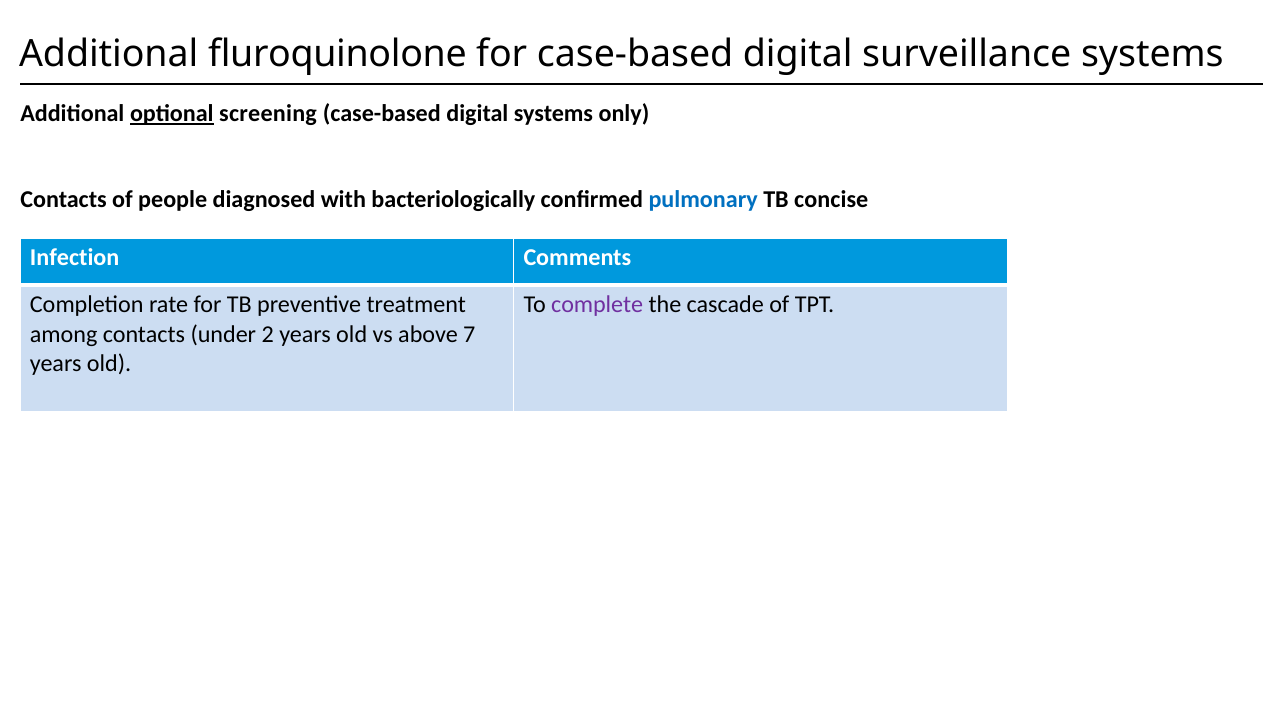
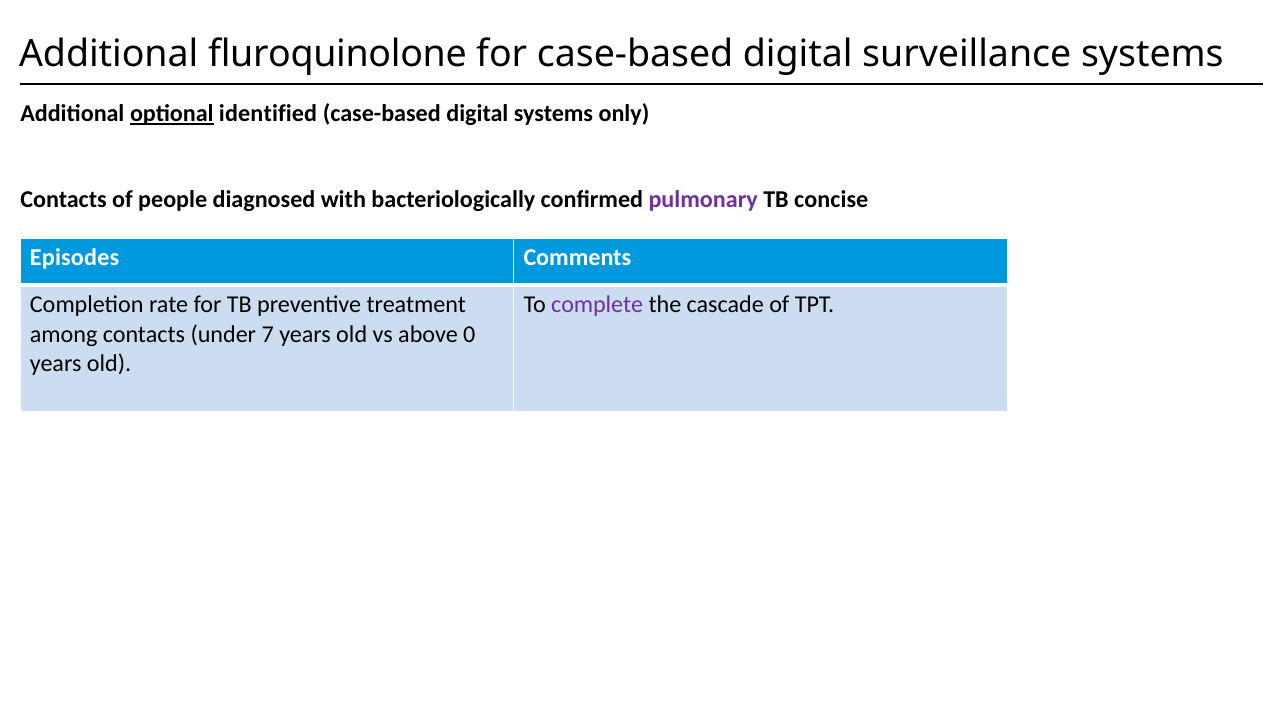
screening: screening -> identified (268, 113)
pulmonary colour: blue -> purple (703, 199)
Infection: Infection -> Episodes (75, 258)
2: 2 -> 7 (268, 334)
7: 7 -> 0 (469, 334)
